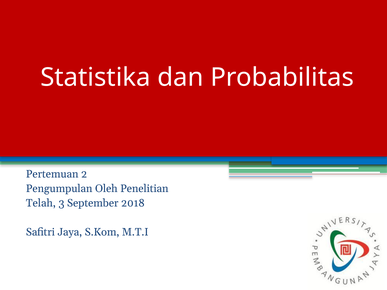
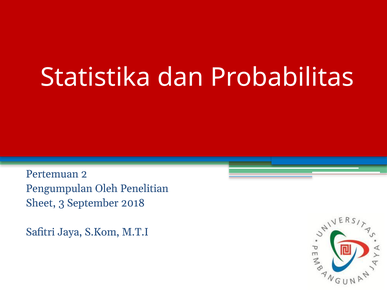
Telah: Telah -> Sheet (41, 203)
